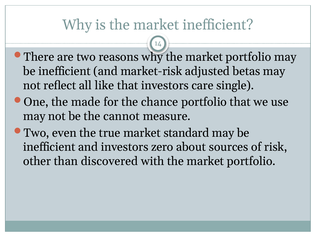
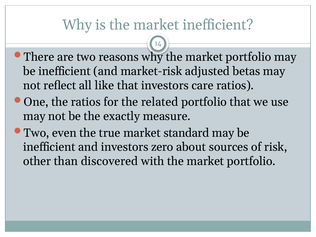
care single: single -> ratios (235, 85)
the made: made -> ratios (86, 102)
chance: chance -> related (160, 102)
cannot: cannot -> exactly (122, 116)
